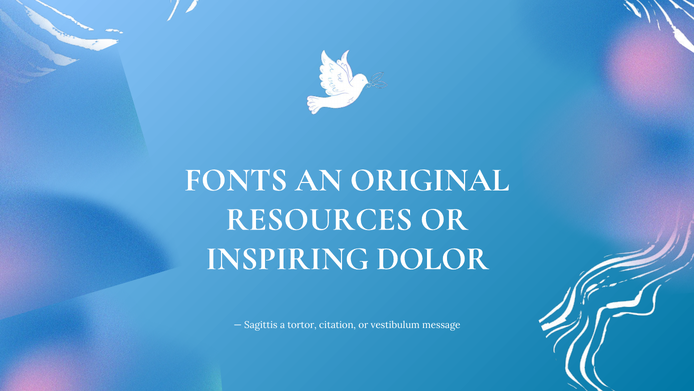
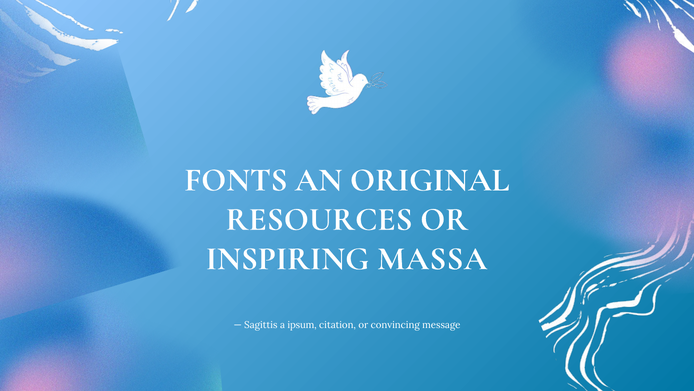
DOLOR: DOLOR -> MASSA (432, 258)
tortor: tortor -> ipsum (302, 325)
vestibulum: vestibulum -> convincing (395, 325)
